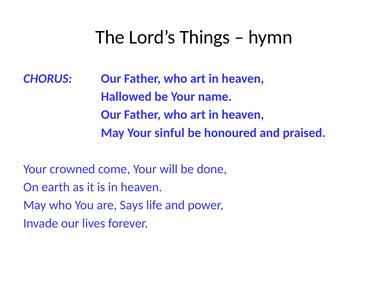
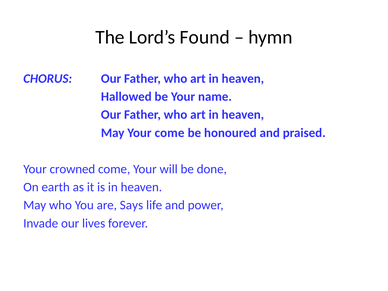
Things: Things -> Found (205, 37)
Your sinful: sinful -> come (170, 133)
